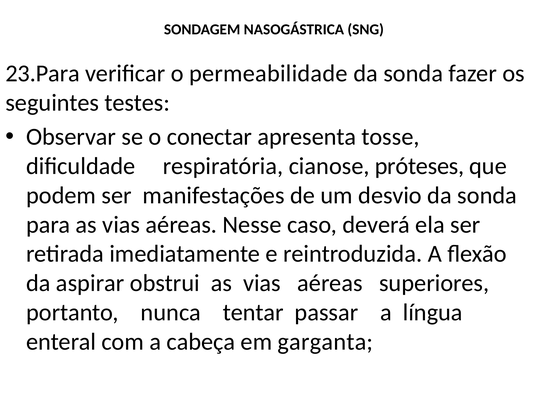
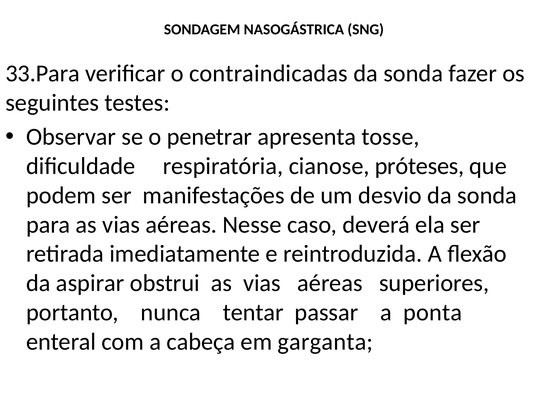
23.Para: 23.Para -> 33.Para (43, 74)
permeabilidade: permeabilidade -> contraindicadas (268, 74)
conectar: conectar -> penetrar (210, 137)
língua: língua -> ponta (433, 312)
